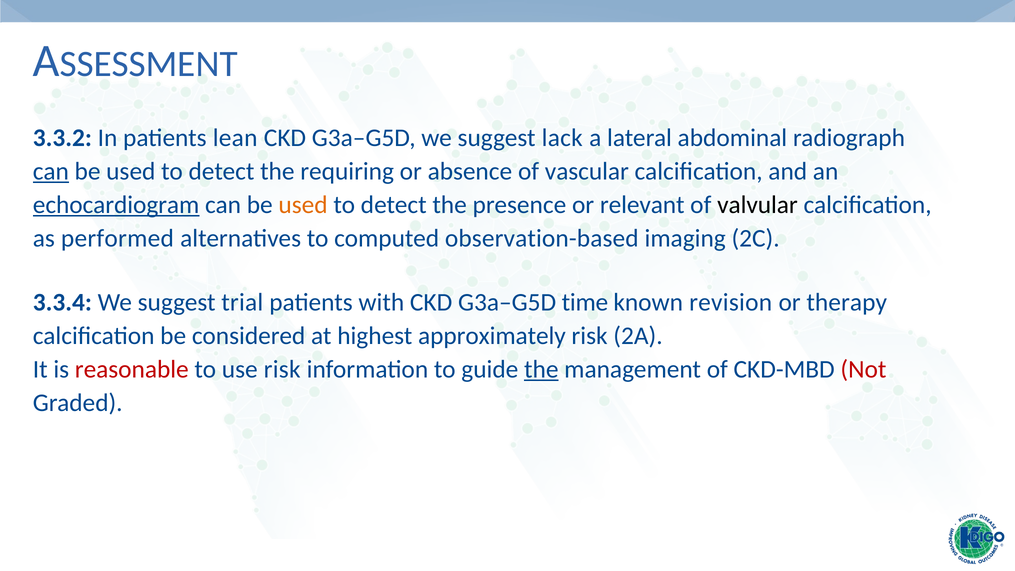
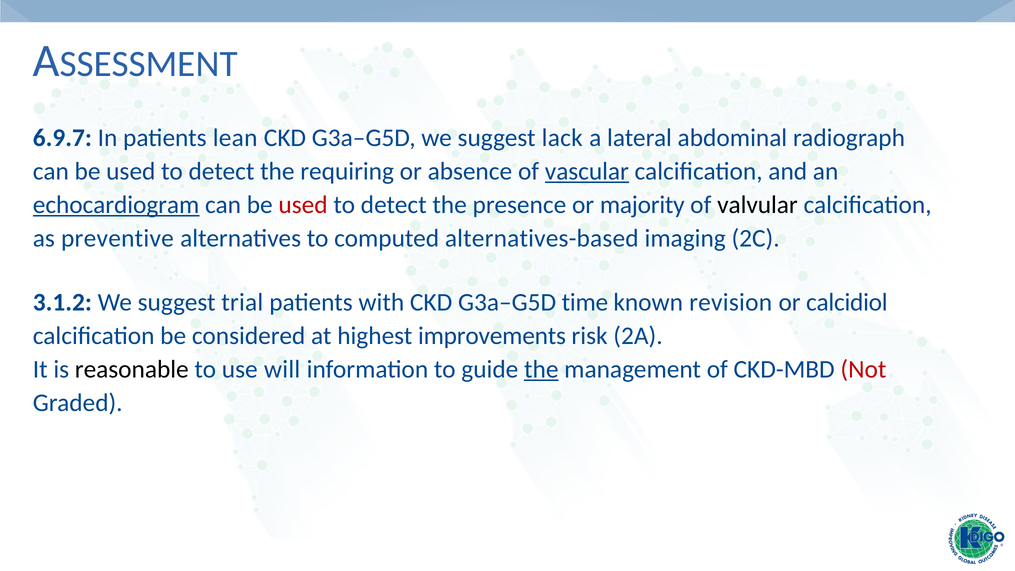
3.3.2: 3.3.2 -> 6.9.7 (62, 138)
can underline: present -> none (51, 171)
vascular underline: none -> present (587, 171)
used colour: orange -> red (303, 205)
relevant: relevant -> majority (642, 205)
performed: performed -> preventive (117, 238)
observation-based: observation-based -> alternatives-based (542, 238)
3.3.4: 3.3.4 -> 3.1.2 (62, 302)
therapy: therapy -> calcidiol (847, 302)
approximately: approximately -> improvements (492, 336)
reasonable colour: red -> black (132, 369)
use risk: risk -> will (282, 369)
